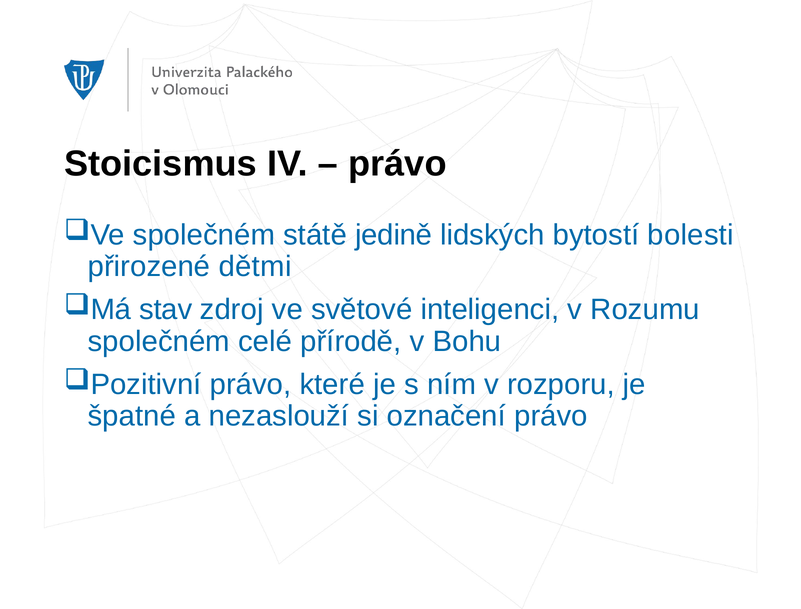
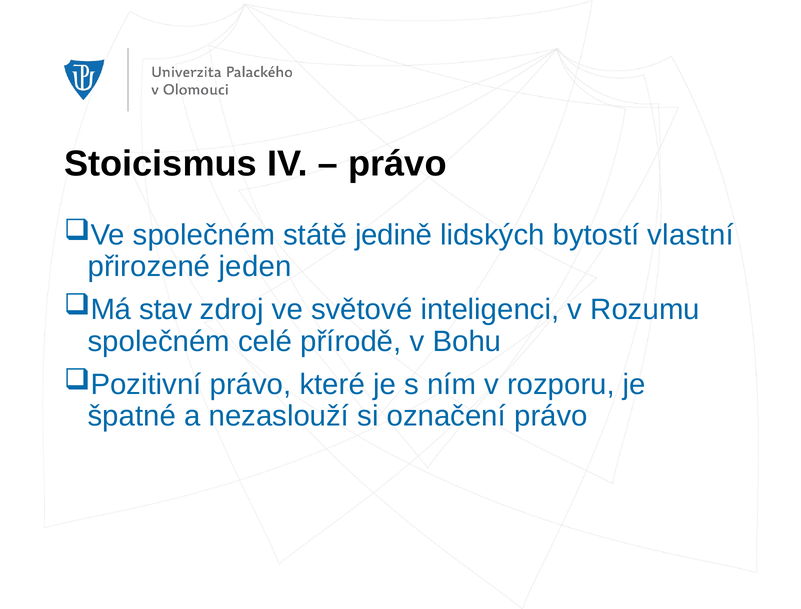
bolesti: bolesti -> vlastní (691, 235)
dětmi: dětmi -> jeden (255, 267)
